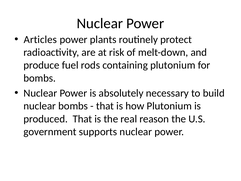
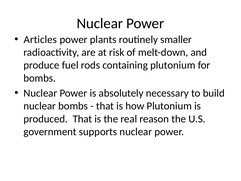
protect: protect -> smaller (176, 39)
